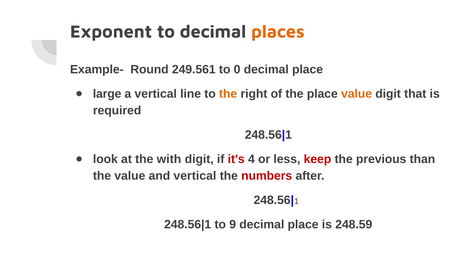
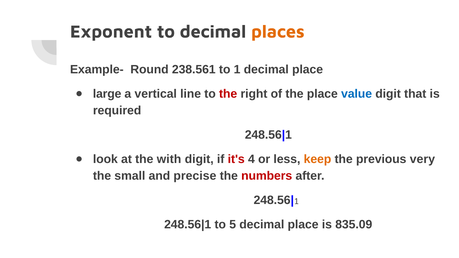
249.561: 249.561 -> 238.561 (194, 69)
to 0: 0 -> 1 (237, 69)
the colour: orange -> red (228, 94)
value colour: orange -> blue (357, 94)
keep colour: red -> orange (317, 159)
than: than -> very (422, 159)
the value: value -> small (130, 176)
and vertical: vertical -> precise (195, 176)
9: 9 -> 5 (233, 225)
248.59: 248.59 -> 835.09 (354, 225)
